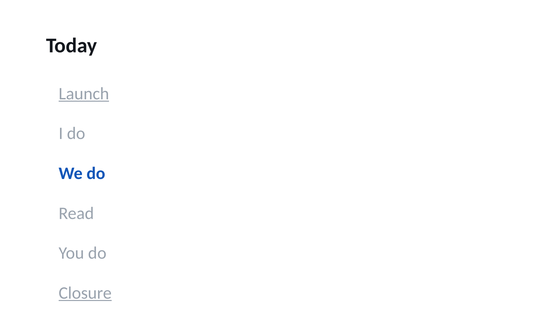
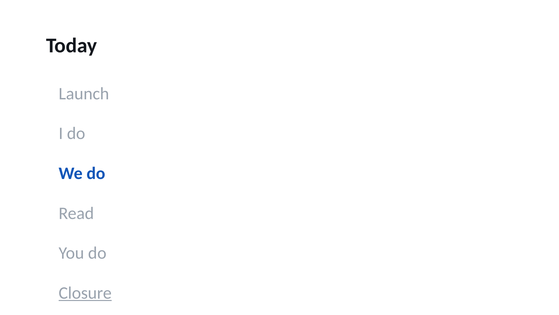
Launch underline: present -> none (84, 93)
